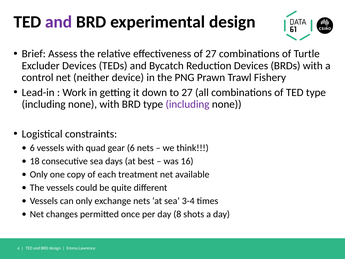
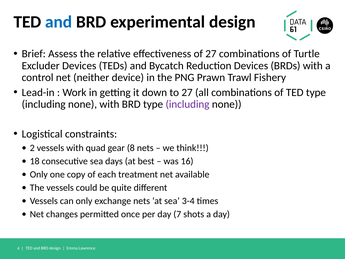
and colour: purple -> blue (59, 22)
6: 6 -> 2 (32, 148)
gear 6: 6 -> 8 (131, 148)
8: 8 -> 7 (177, 214)
